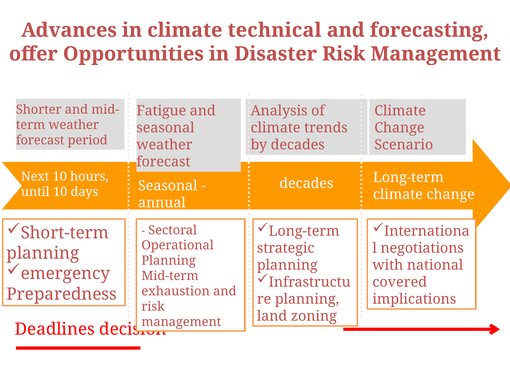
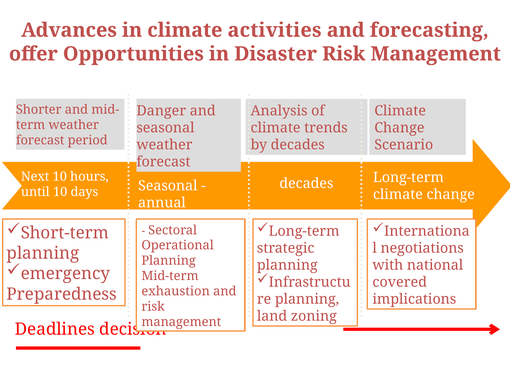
technical: technical -> activities (275, 30)
Fatigue: Fatigue -> Danger (161, 111)
